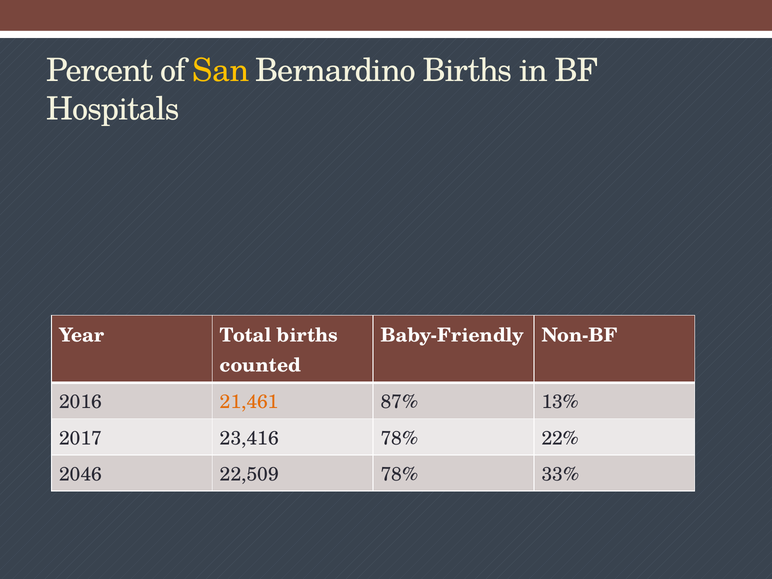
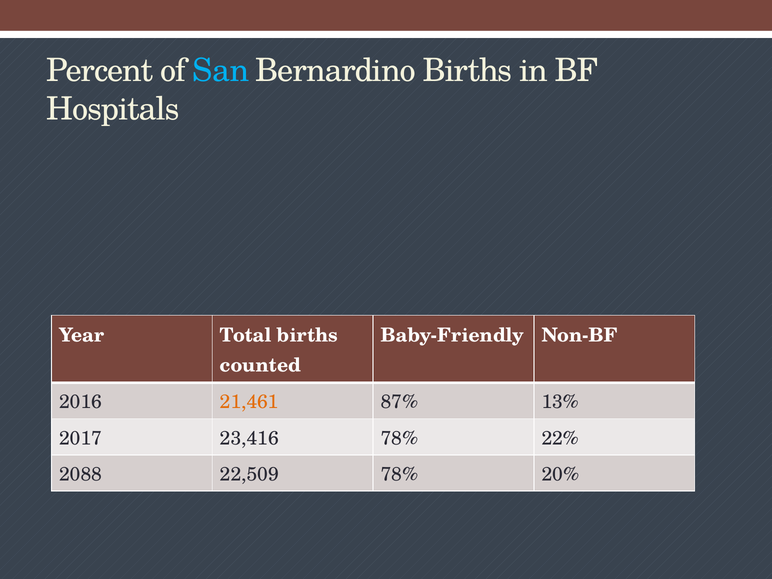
San colour: yellow -> light blue (221, 70)
2046: 2046 -> 2088 (81, 474)
33%: 33% -> 20% (560, 474)
